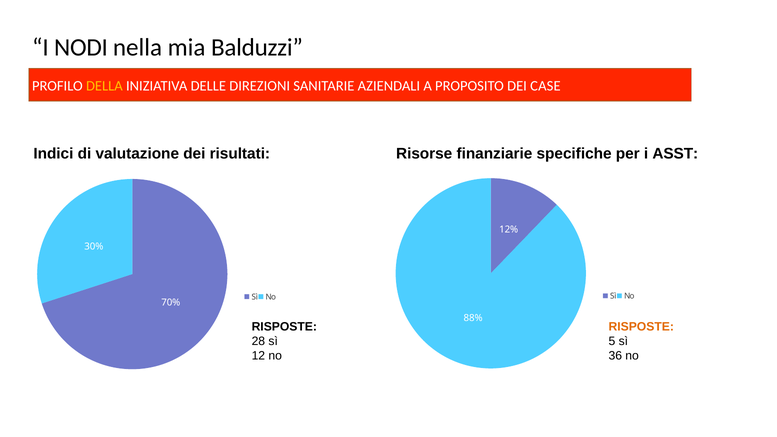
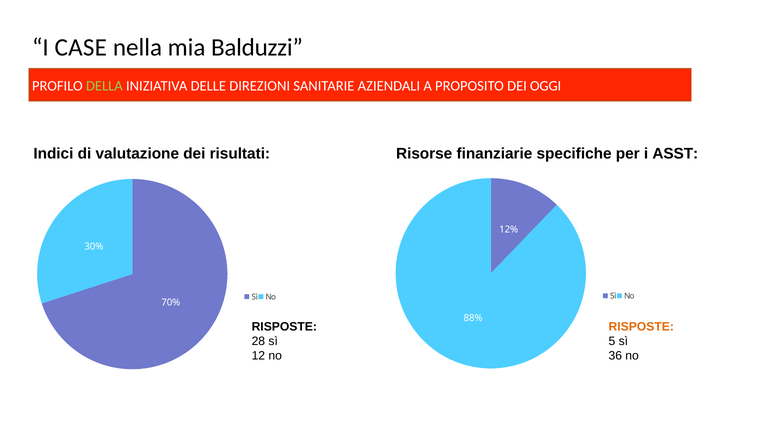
NODI: NODI -> CASE (81, 48)
DELLA colour: yellow -> light green (104, 86)
CASE: CASE -> OGGI (546, 86)
